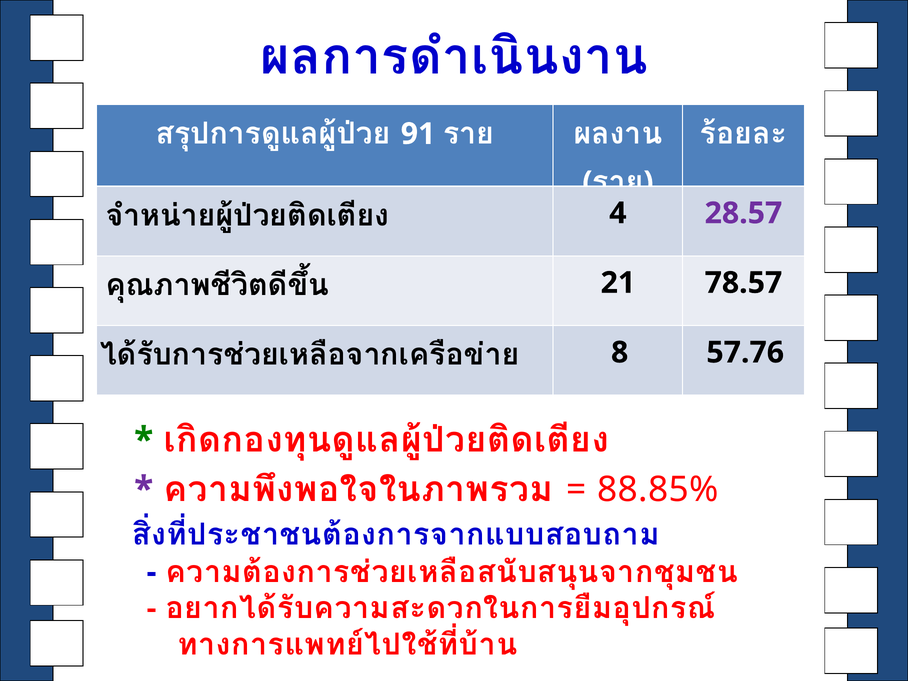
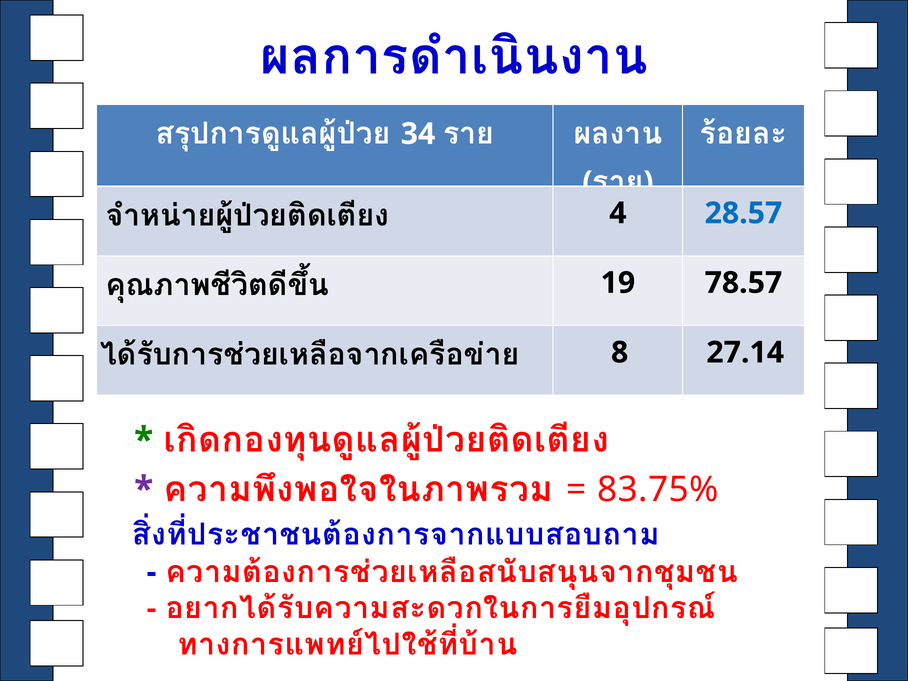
91: 91 -> 34 (418, 134)
28.57 colour: purple -> blue (743, 213)
21: 21 -> 19 (618, 283)
57.76: 57.76 -> 27.14 (745, 352)
88.85%: 88.85% -> 83.75% (658, 489)
